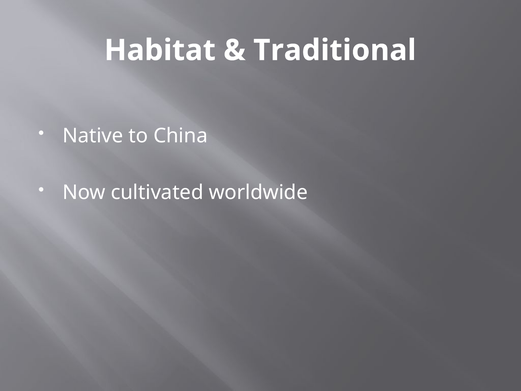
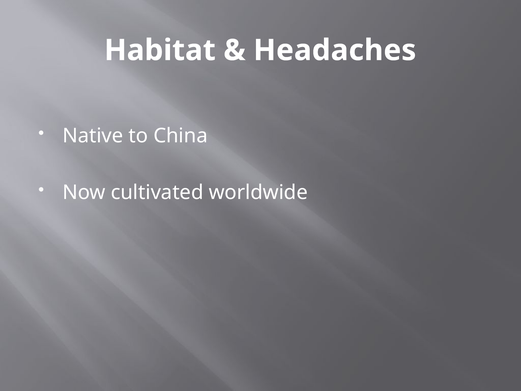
Traditional: Traditional -> Headaches (335, 50)
